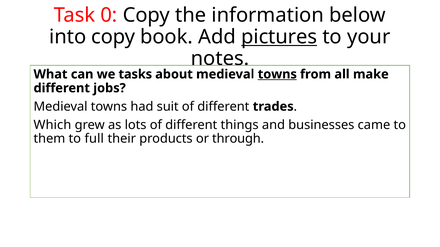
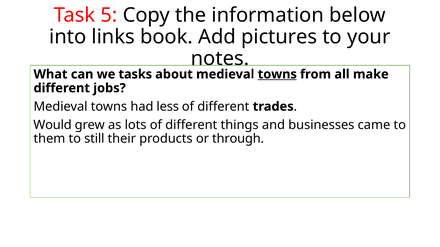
0: 0 -> 5 (109, 15)
into copy: copy -> links (113, 37)
pictures underline: present -> none (279, 37)
suit: suit -> less (168, 107)
Which: Which -> Would (53, 125)
full: full -> still (94, 139)
